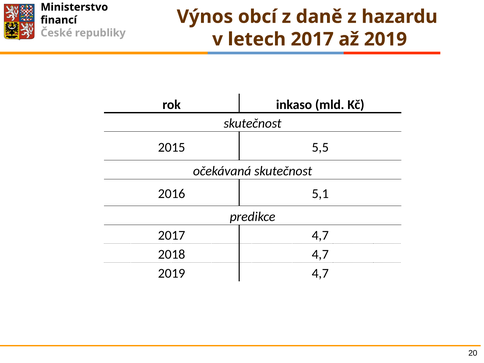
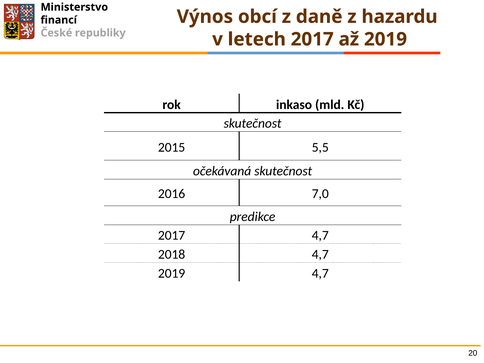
5,1: 5,1 -> 7,0 (320, 194)
